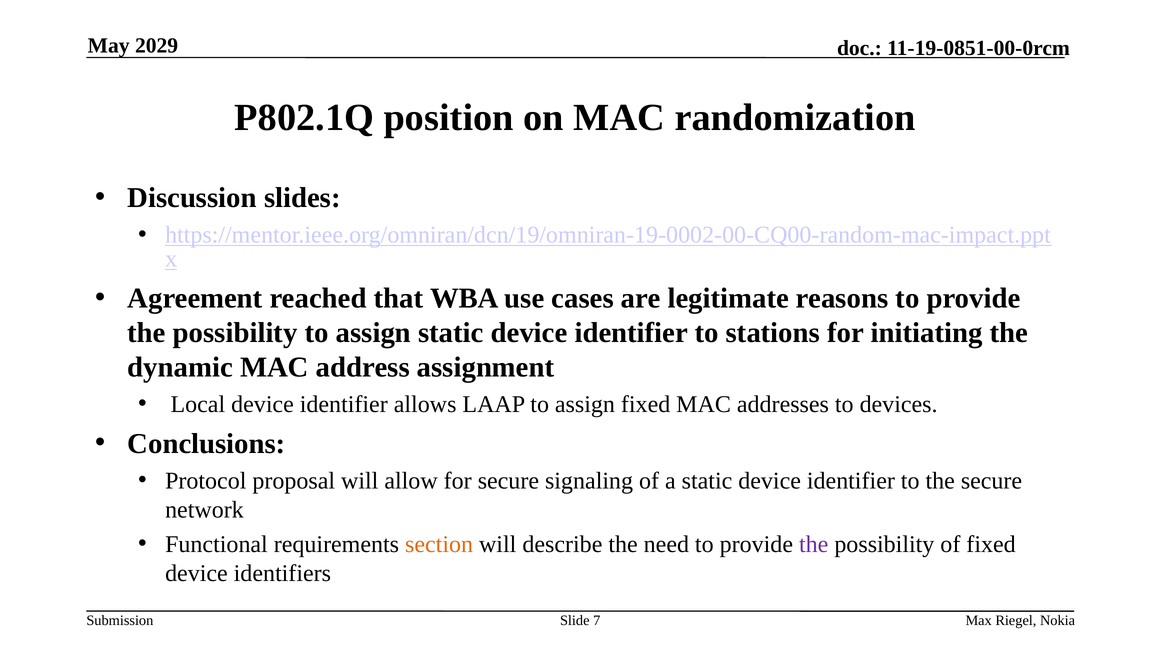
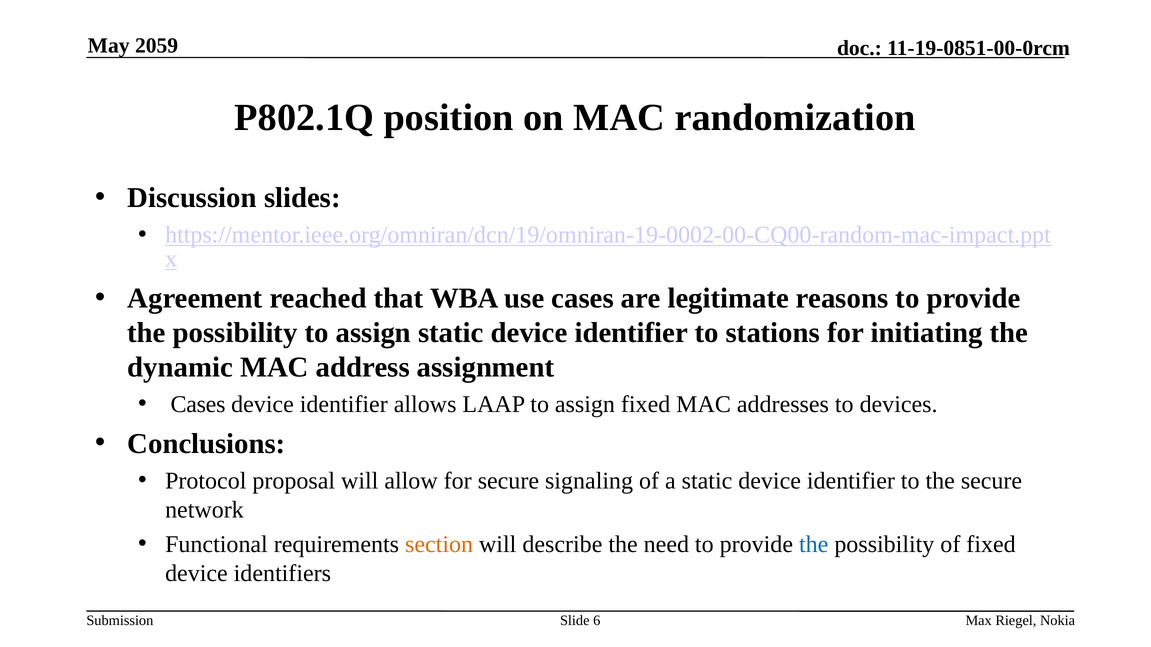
2029: 2029 -> 2059 (157, 46)
Local: Local -> Cases (198, 405)
the colour: purple -> blue (814, 545)
7: 7 -> 6 (597, 621)
